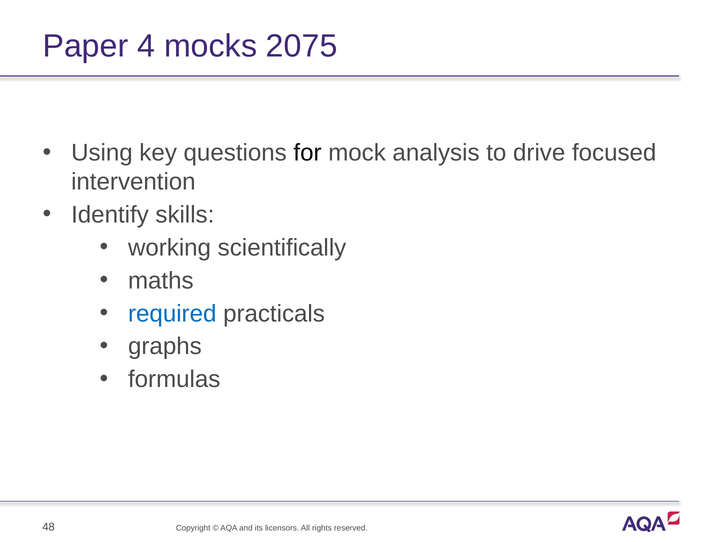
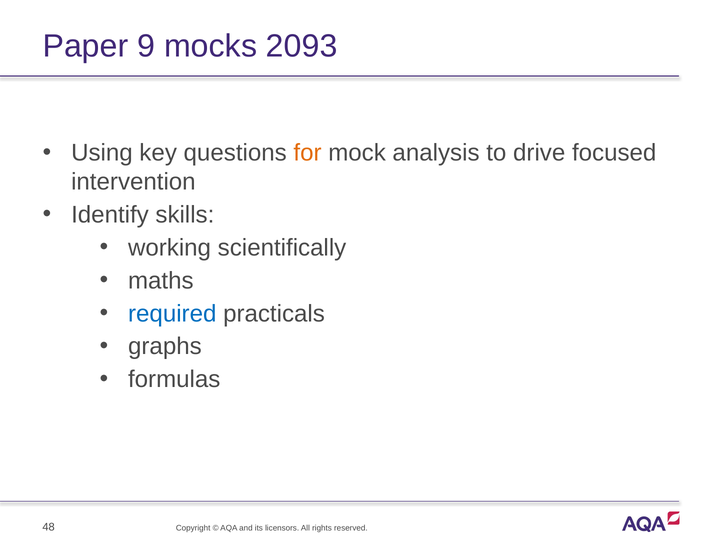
4: 4 -> 9 (146, 46)
2075: 2075 -> 2093 (302, 46)
for colour: black -> orange (308, 153)
